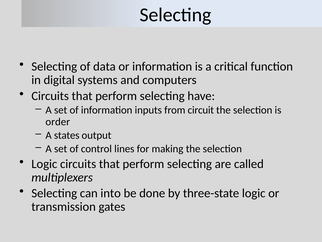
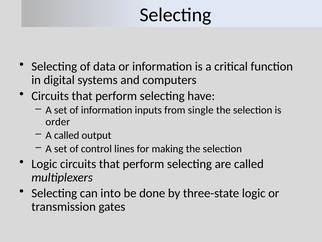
circuit: circuit -> single (201, 110)
A states: states -> called (67, 135)
